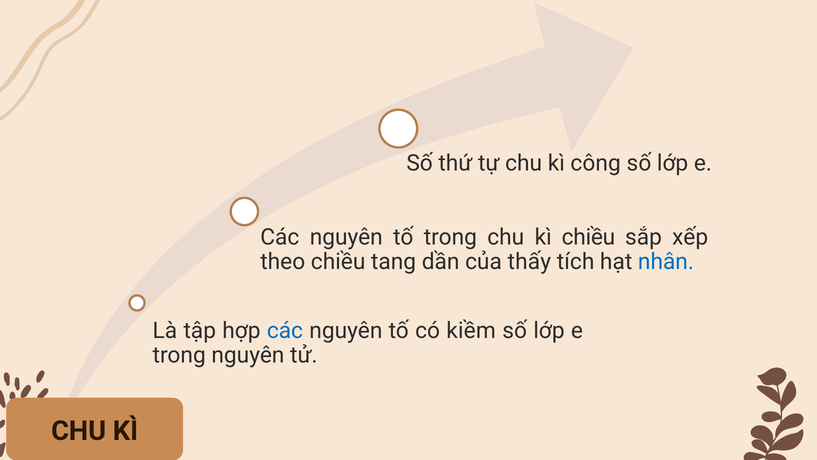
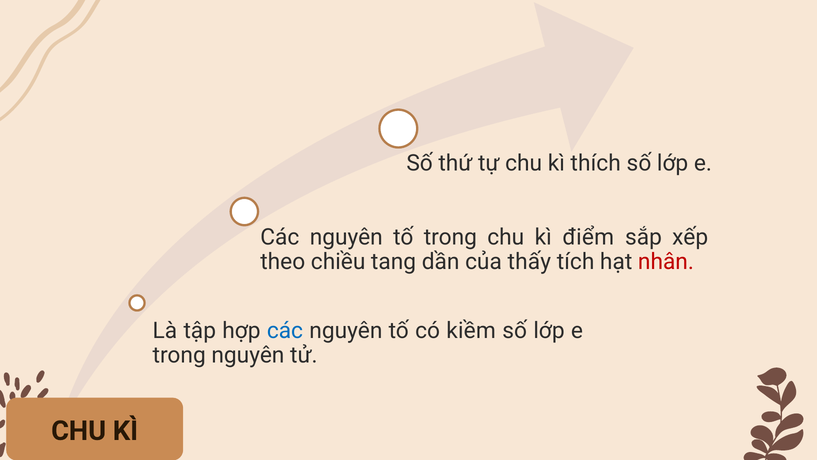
công: công -> thích (596, 163)
kì chiều: chiều -> điểm (588, 237)
nhân colour: blue -> red (666, 262)
